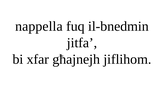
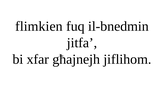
nappella: nappella -> flimkien (39, 26)
